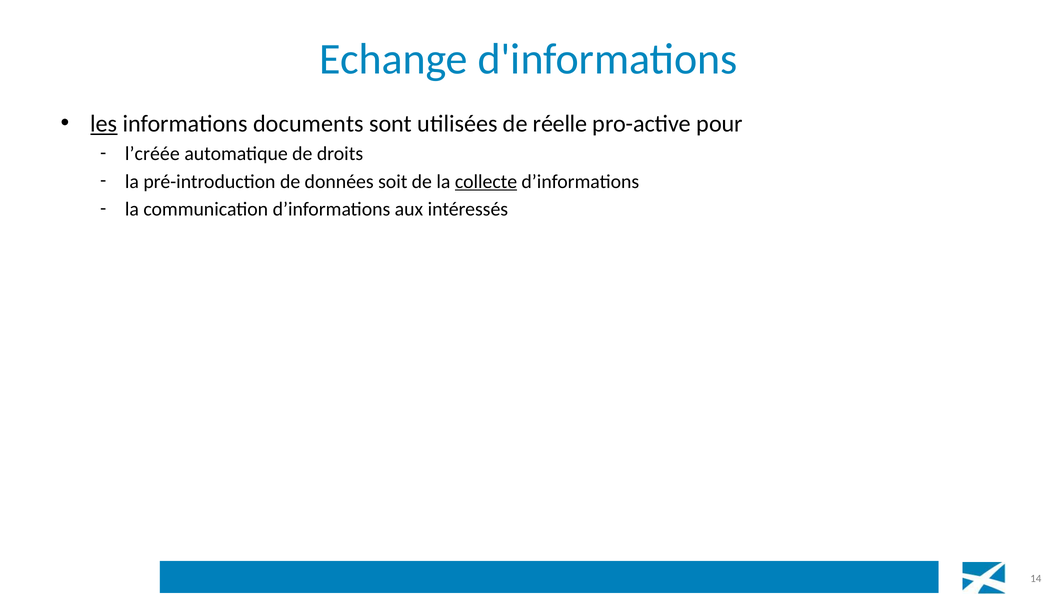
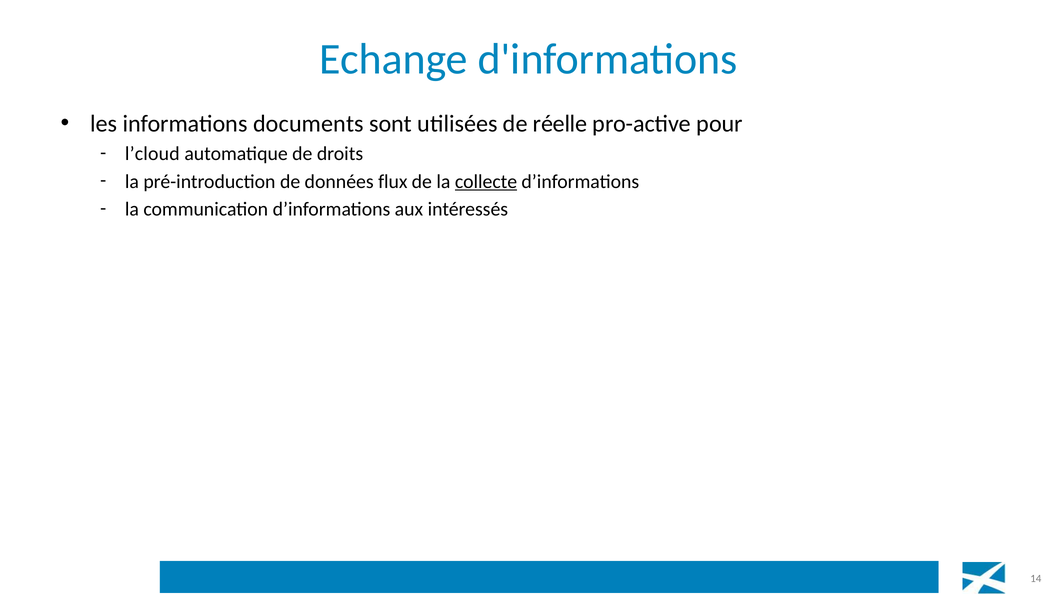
les underline: present -> none (104, 124)
l’créée: l’créée -> l’cloud (152, 154)
soit: soit -> flux (393, 181)
